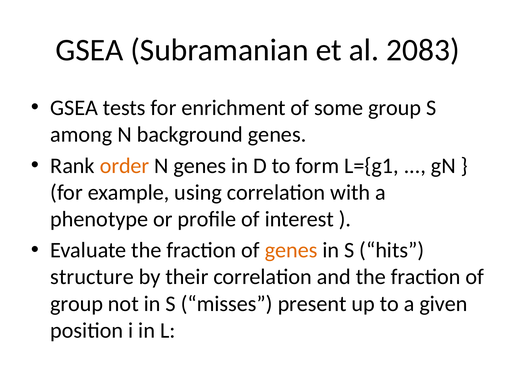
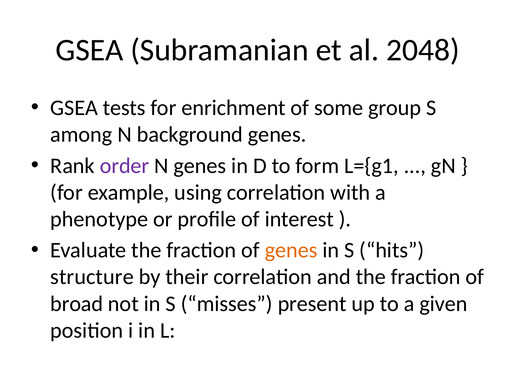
2083: 2083 -> 2048 (423, 50)
order colour: orange -> purple (125, 166)
group: group -> broad (77, 304)
